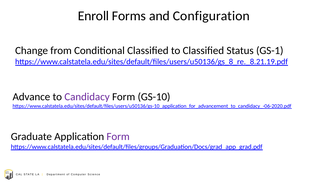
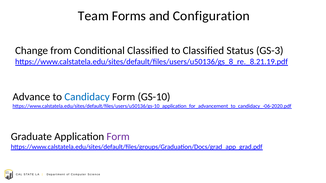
Enroll: Enroll -> Team (93, 16)
GS-1: GS-1 -> GS-3 (270, 51)
Candidacy colour: purple -> blue (87, 97)
